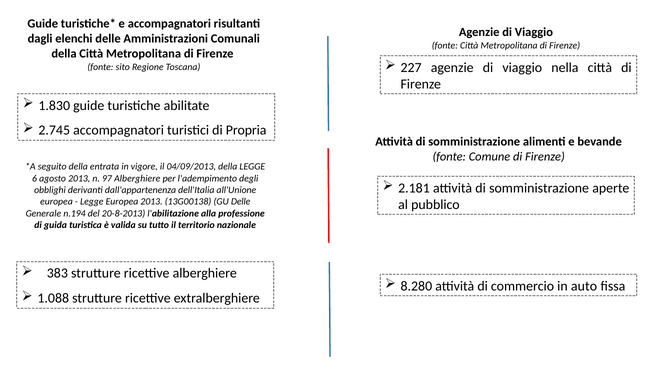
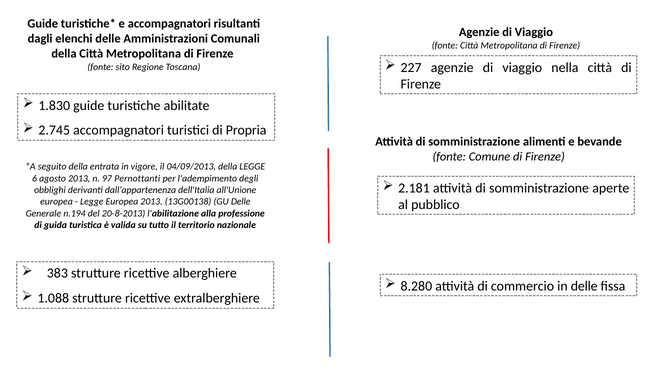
97 Alberghiere: Alberghiere -> Pernottanti (137, 178)
in auto: auto -> delle (584, 286)
